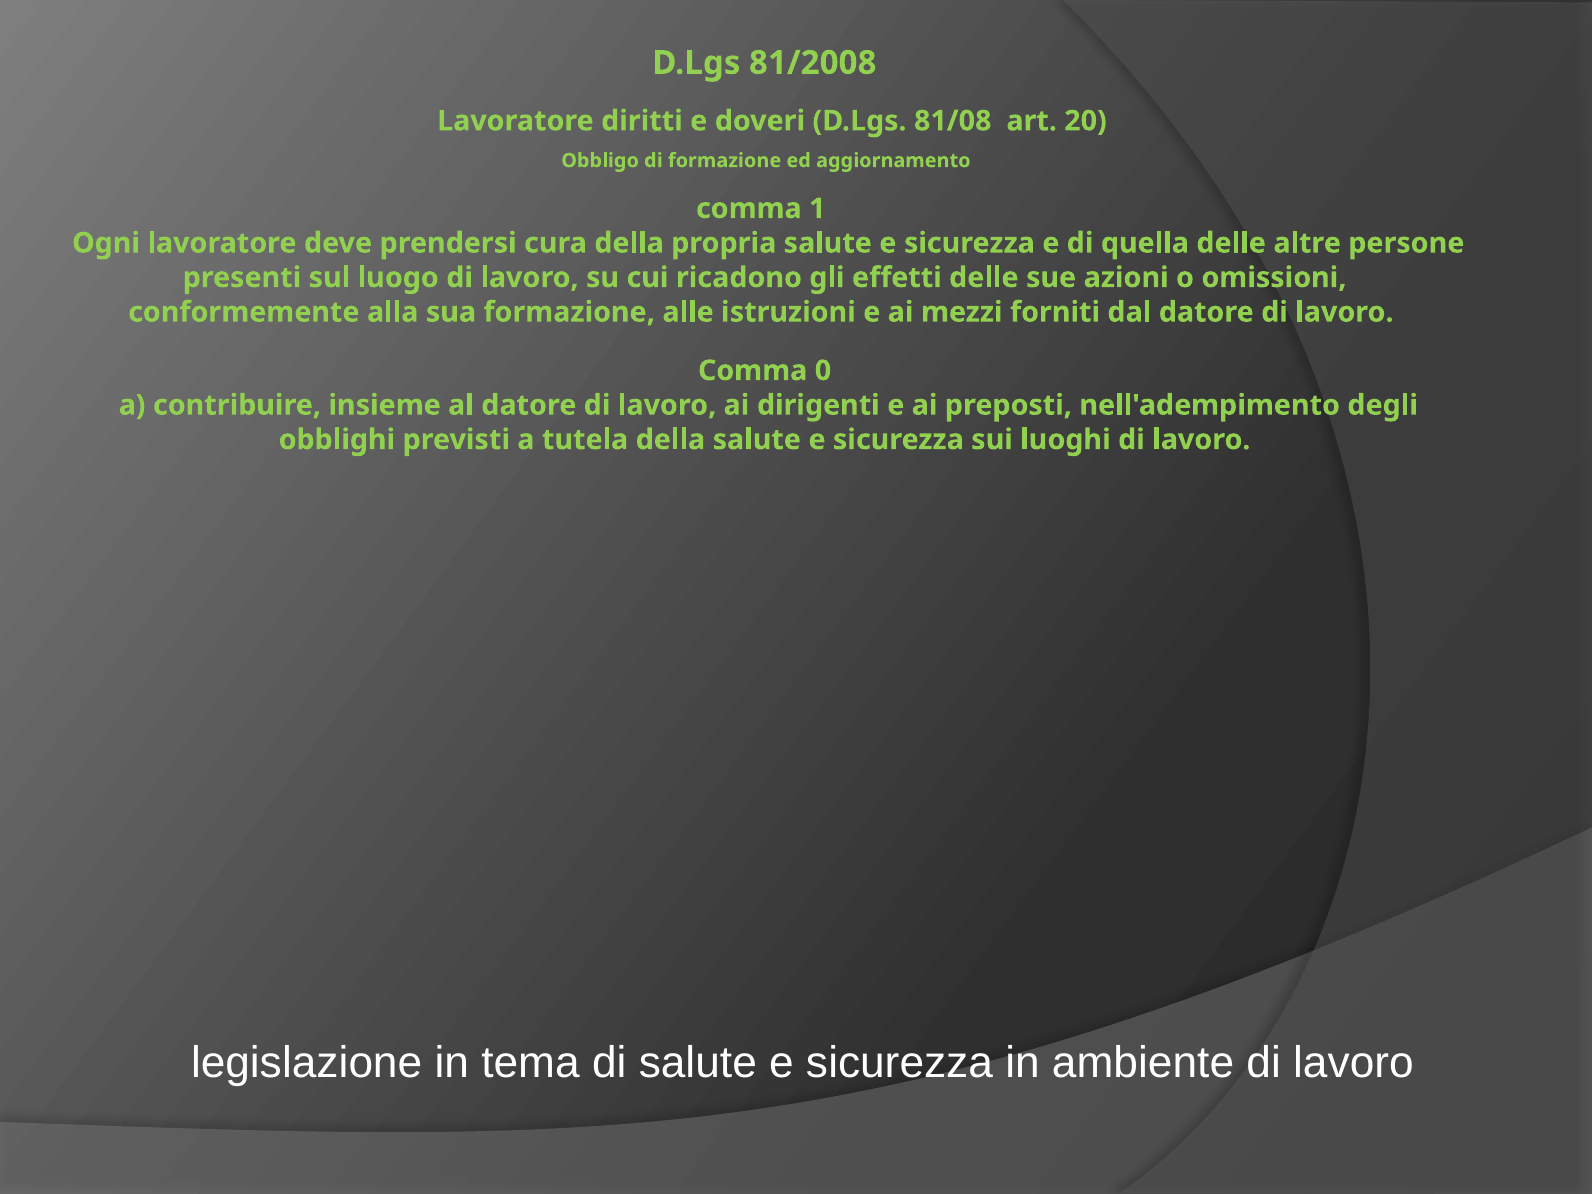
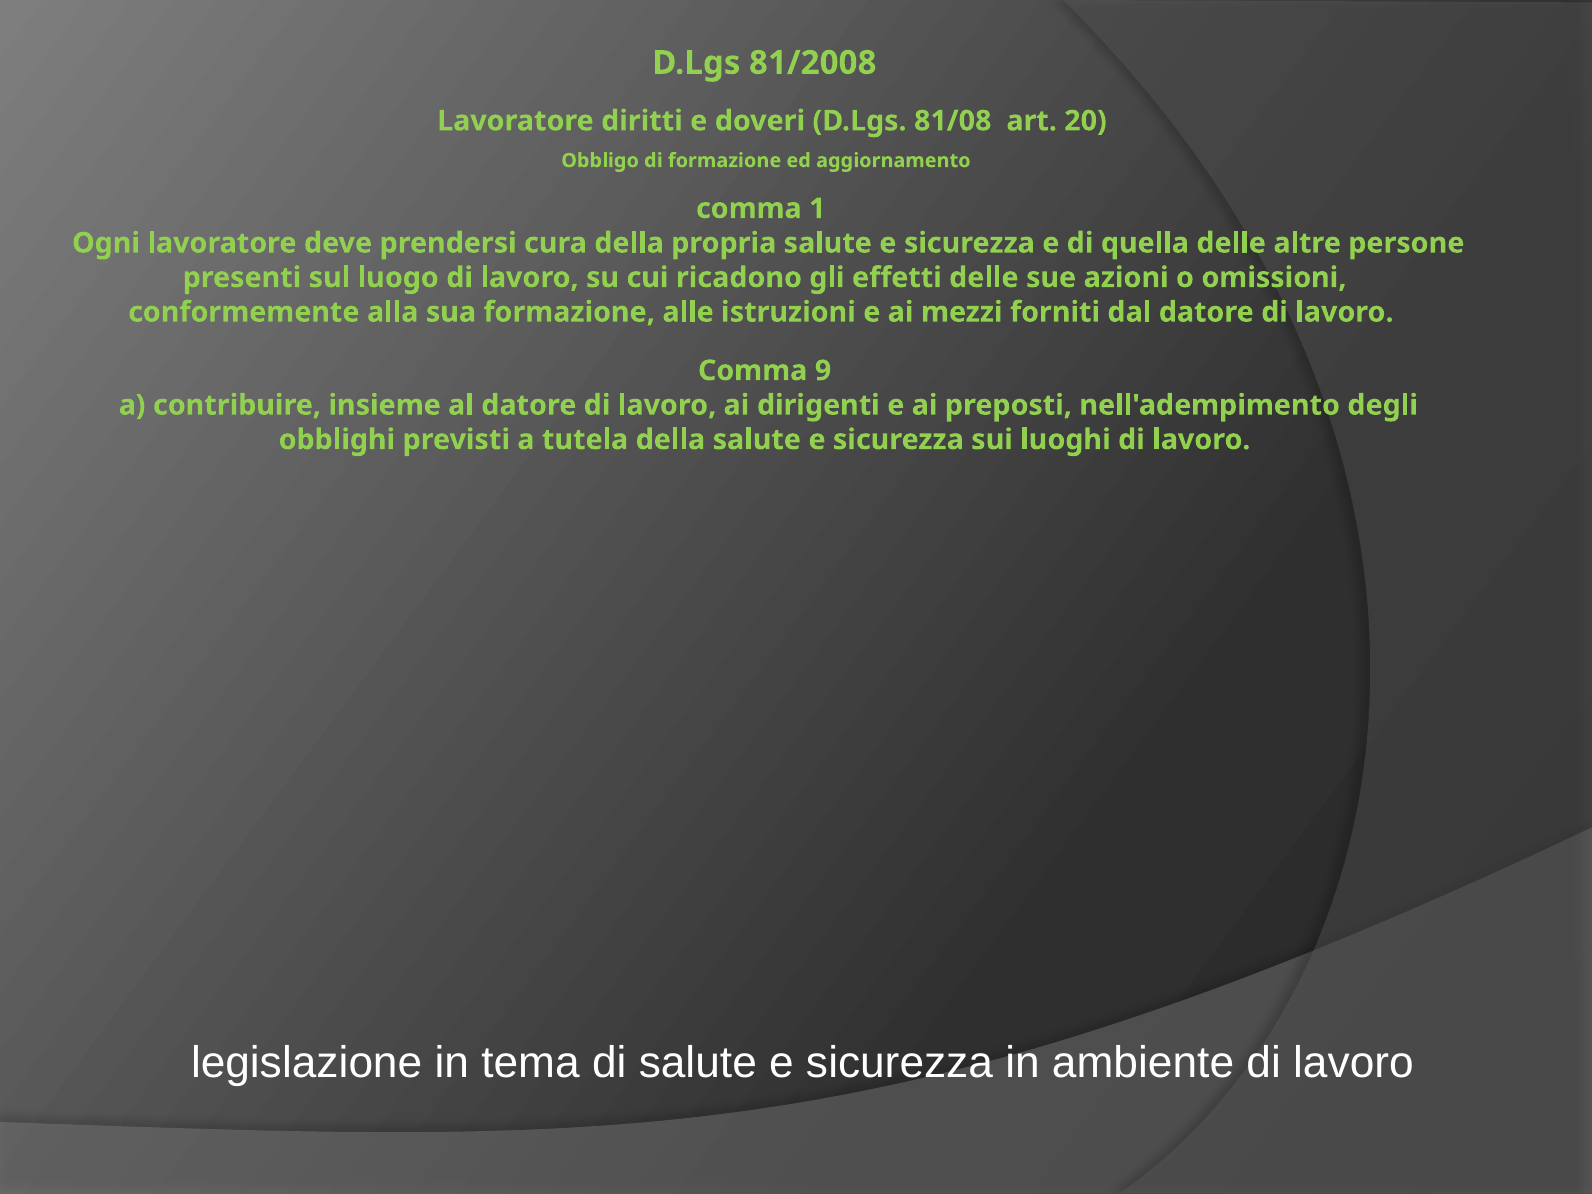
0: 0 -> 9 (823, 371)
